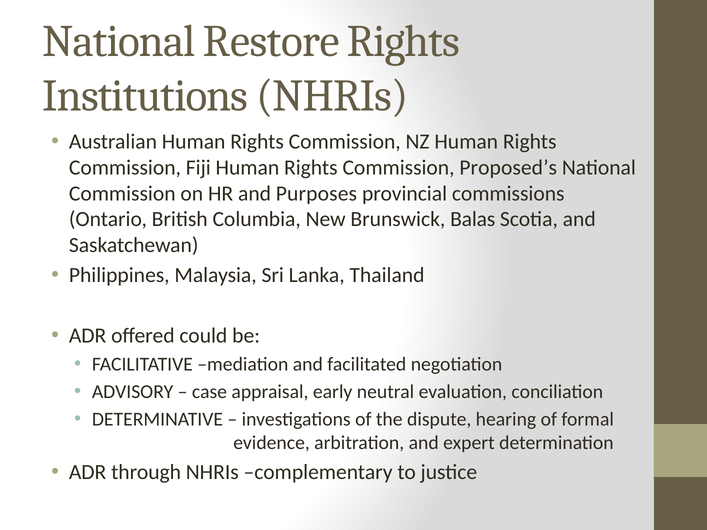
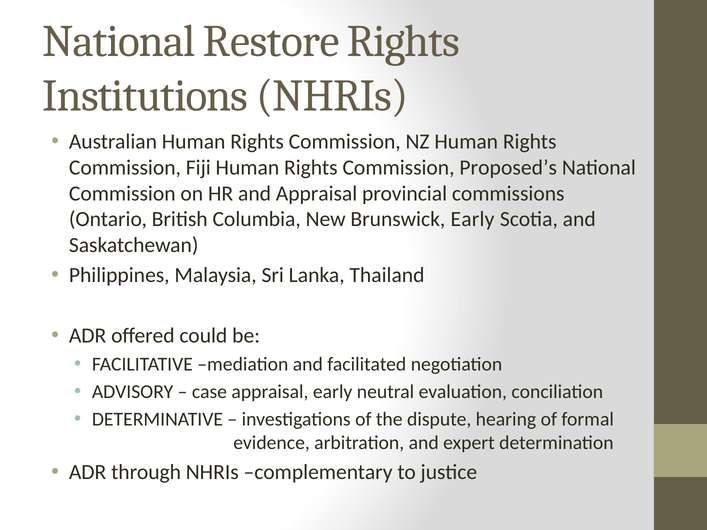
and Purposes: Purposes -> Appraisal (317, 193)
Brunswick Balas: Balas -> Early (473, 219)
